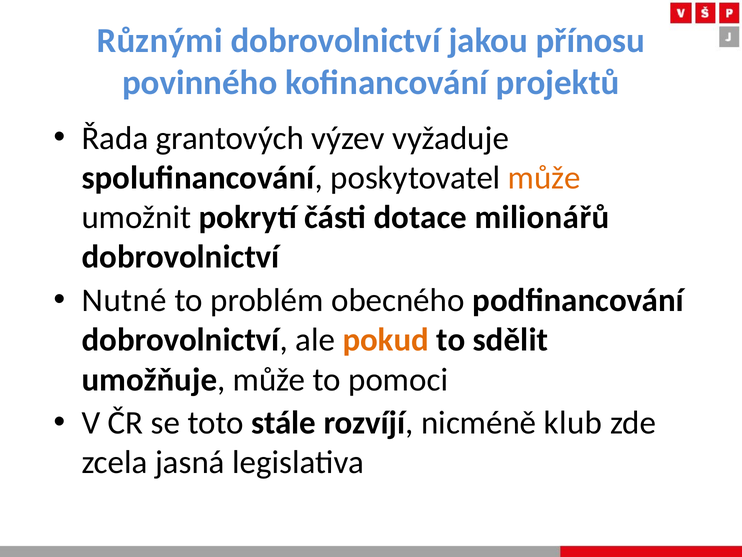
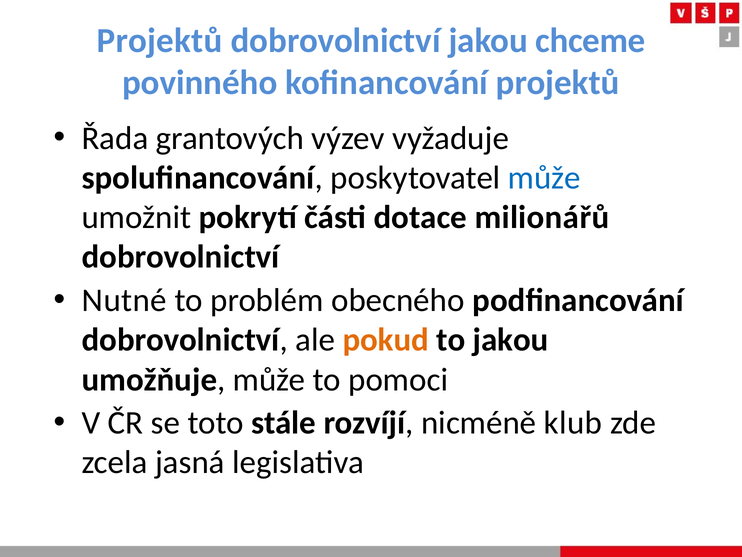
Různými: Různými -> Projektů (160, 41)
přínosu: přínosu -> chceme (590, 41)
může colour: orange -> blue (544, 178)
to sdělit: sdělit -> jakou (511, 340)
